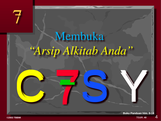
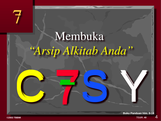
Membuka colour: light blue -> white (79, 36)
